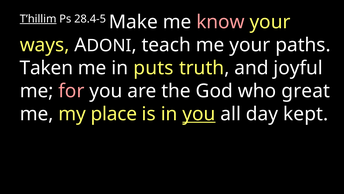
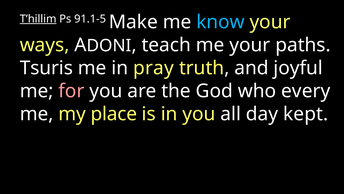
28.4-5: 28.4-5 -> 91.1-5 (90, 19)
know colour: pink -> light blue (221, 22)
Taken: Taken -> Tsuris (46, 68)
puts: puts -> pray (153, 68)
great: great -> every (306, 91)
you underline: present -> none (199, 114)
